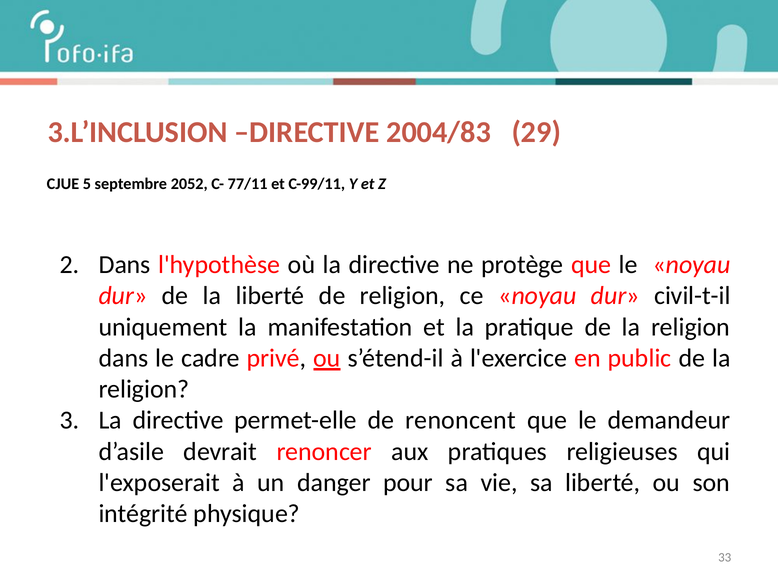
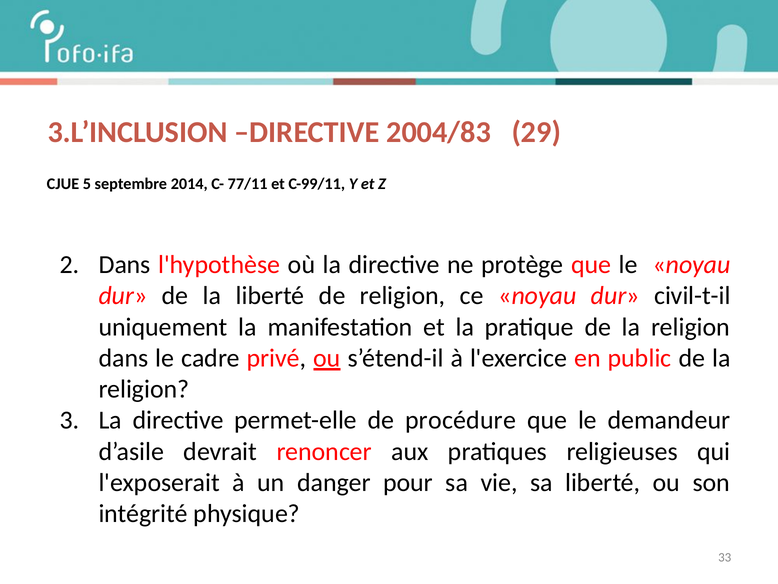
2052: 2052 -> 2014 (189, 184)
renoncent: renoncent -> procédure (461, 420)
